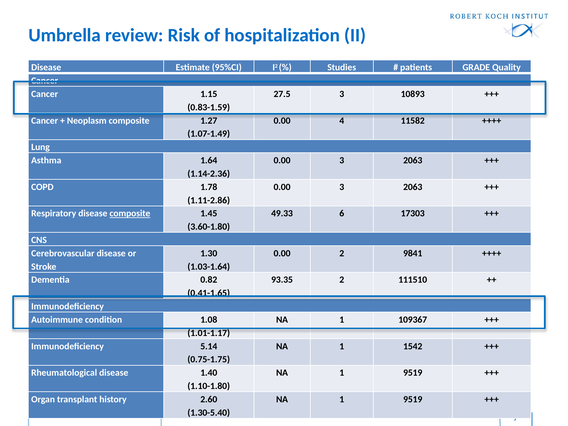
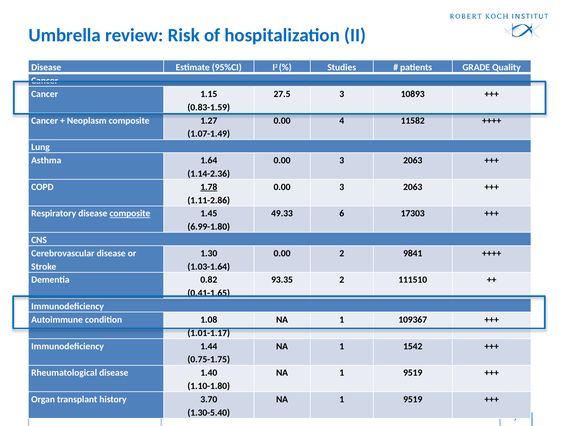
1.78 underline: none -> present (209, 187)
3.60-1.80: 3.60-1.80 -> 6.99-1.80 (209, 227)
5.14: 5.14 -> 1.44 (209, 346)
2.60: 2.60 -> 3.70 (209, 399)
